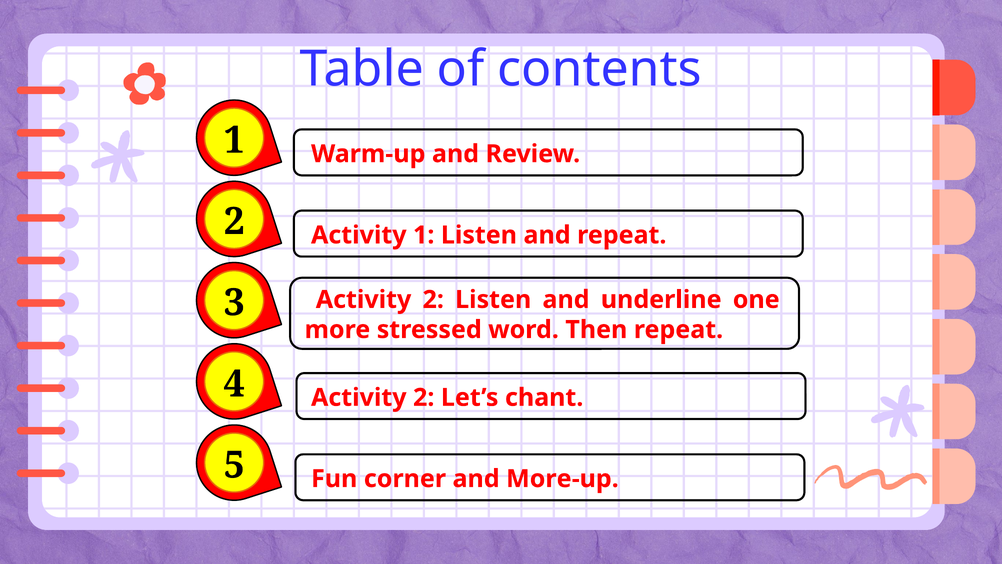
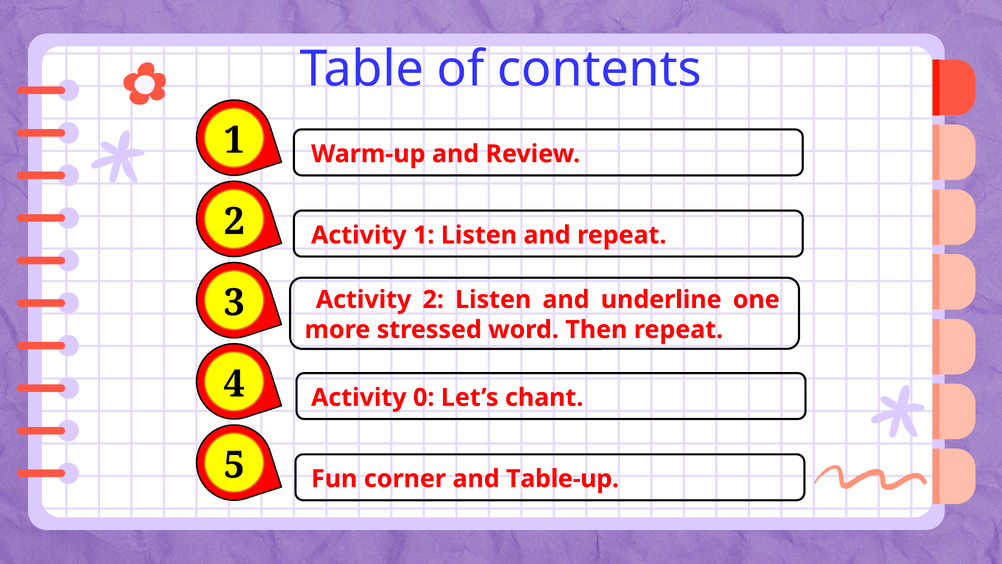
2: 2 -> 0 (424, 397)
More-up: More-up -> Table-up (563, 478)
